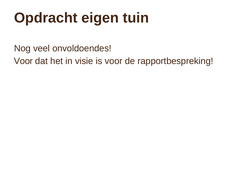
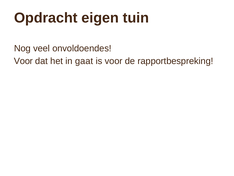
visie: visie -> gaat (84, 61)
